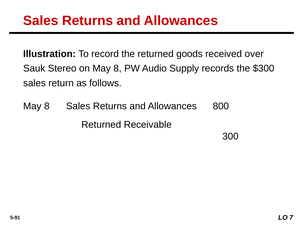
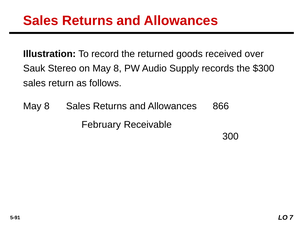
800: 800 -> 866 (221, 106)
Returned: Returned -> February (101, 124)
